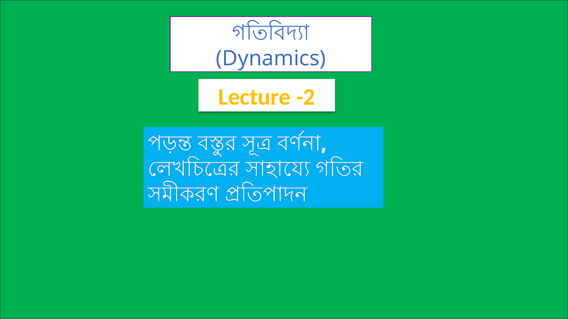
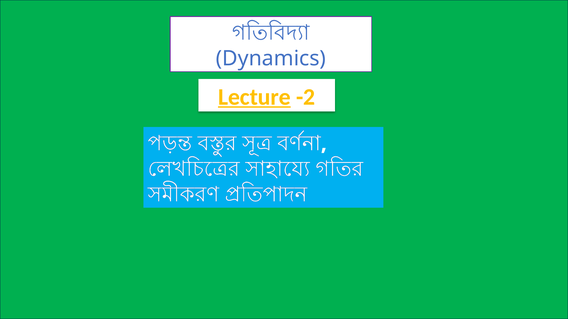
Lecture underline: none -> present (254, 97)
